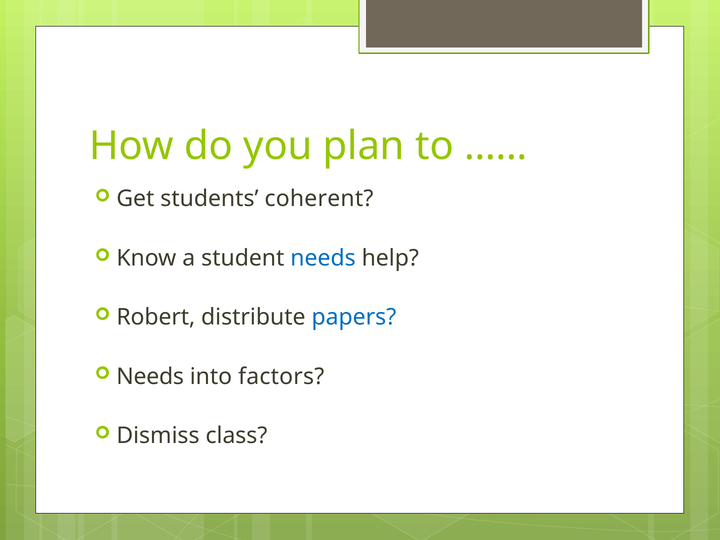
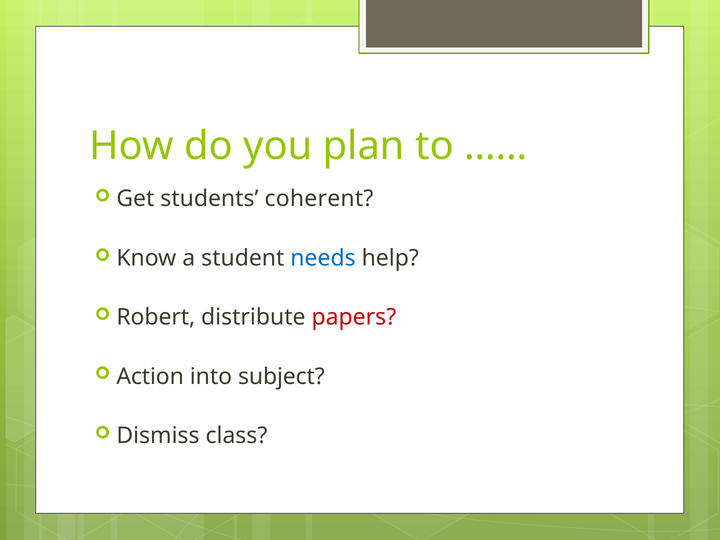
papers colour: blue -> red (354, 317)
Needs: Needs -> Action (150, 377)
factors: factors -> subject (281, 377)
